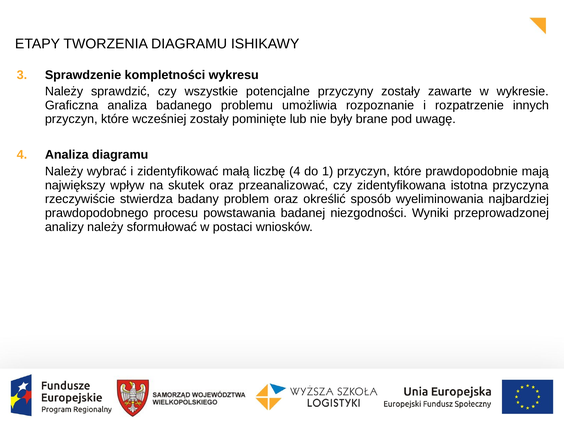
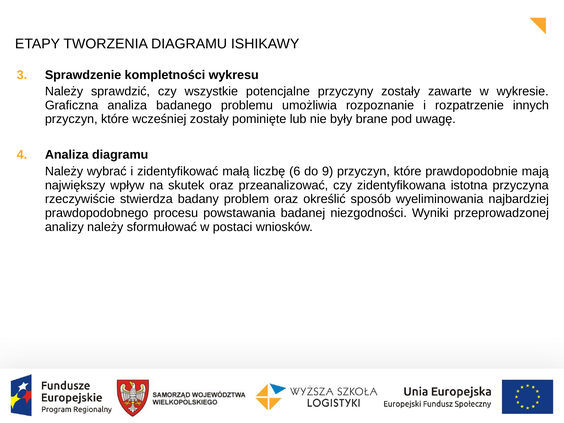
liczbę 4: 4 -> 6 (295, 171)
1: 1 -> 9 (328, 171)
